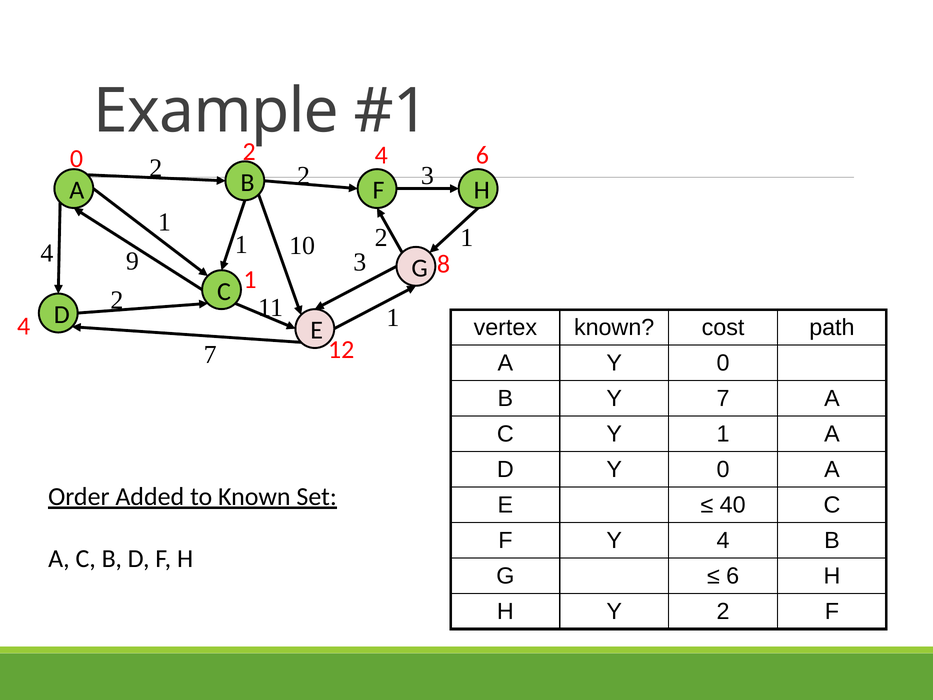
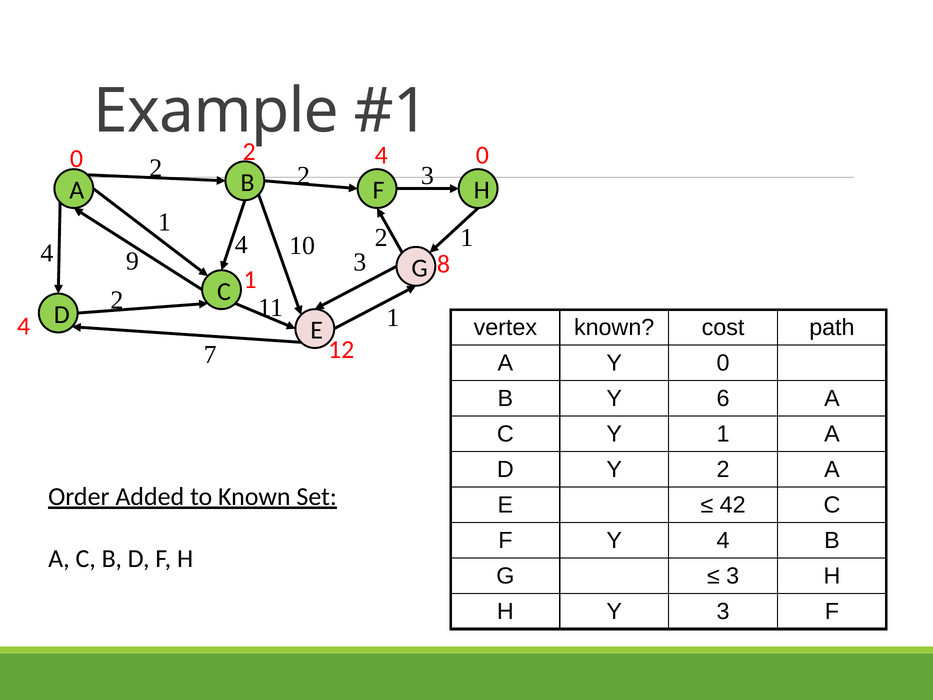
6: 6 -> 0 (482, 155)
1: 1 -> 4 (241, 245)
Y 7: 7 -> 6 (723, 399)
D Y 0: 0 -> 2 (723, 469)
40: 40 -> 42 (733, 505)
6: 6 -> 3 (733, 576)
Y 2: 2 -> 3 (723, 611)
